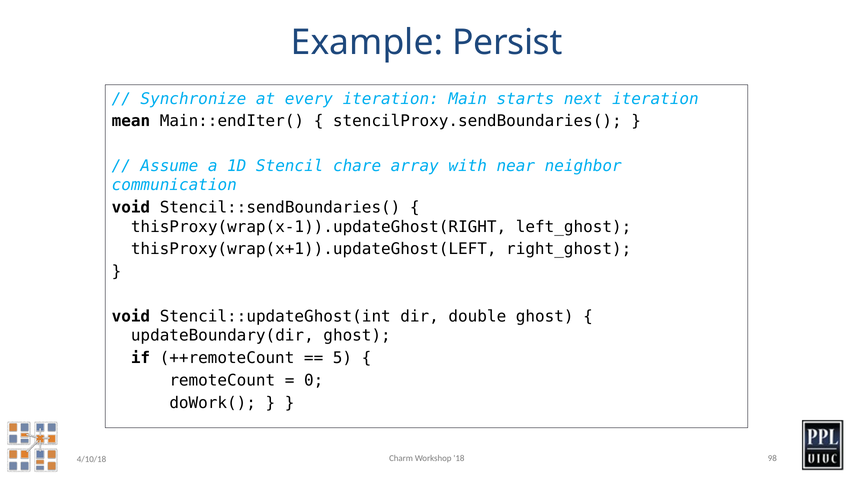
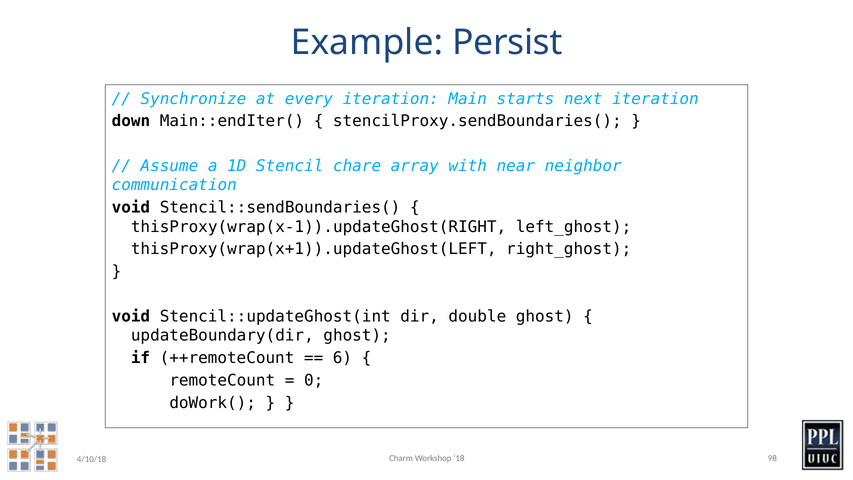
mean: mean -> down (131, 121)
5: 5 -> 6 (342, 358)
